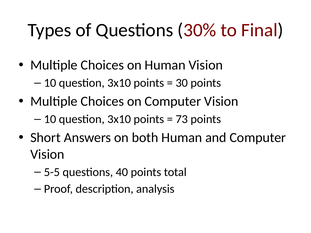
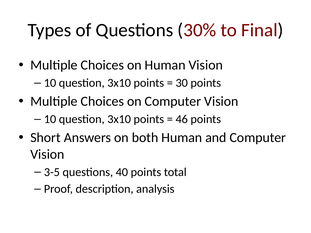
73: 73 -> 46 (182, 119)
5-5: 5-5 -> 3-5 (52, 172)
